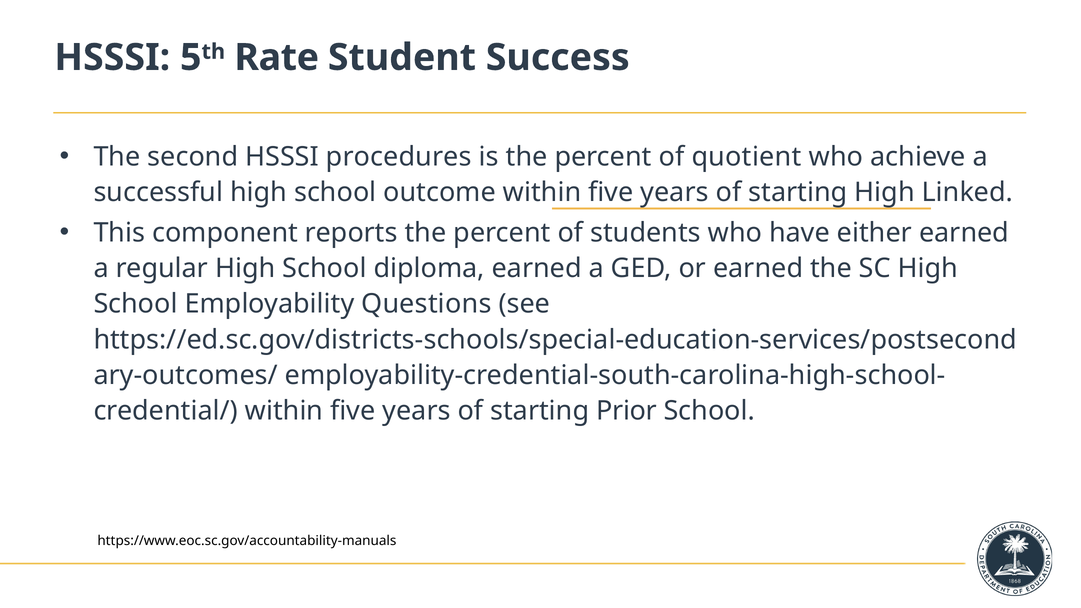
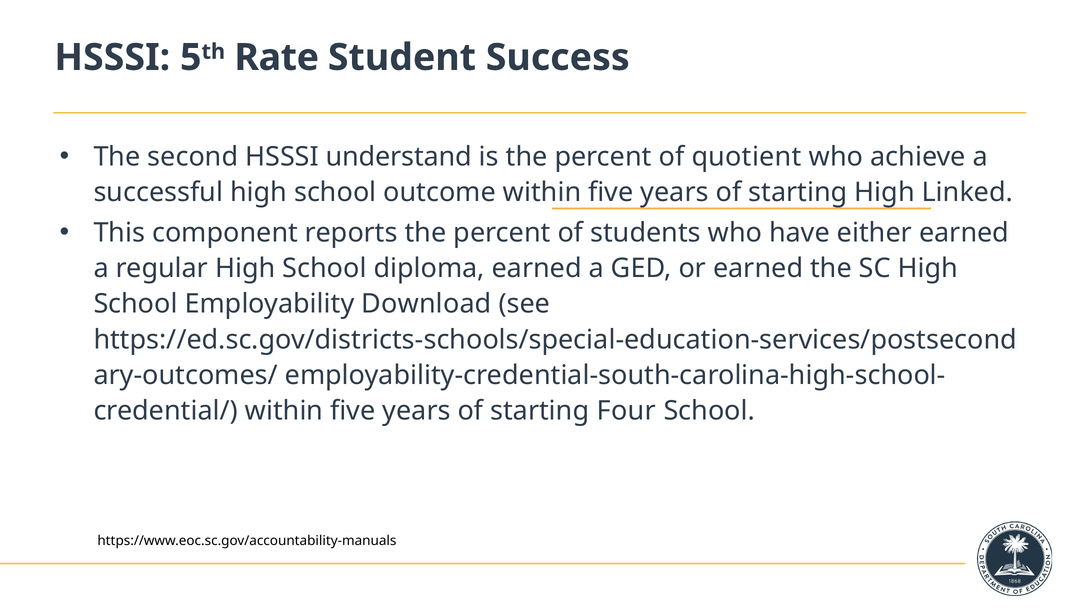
procedures: procedures -> understand (399, 157)
Questions: Questions -> Download (426, 304)
Prior: Prior -> Four (626, 411)
